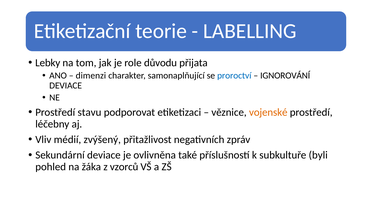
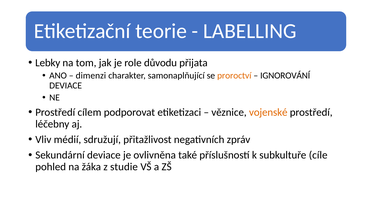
proroctví colour: blue -> orange (234, 76)
stavu: stavu -> cílem (89, 112)
zvýšený: zvýšený -> sdružují (102, 140)
byli: byli -> cíle (318, 155)
vzorců: vzorců -> studie (124, 167)
